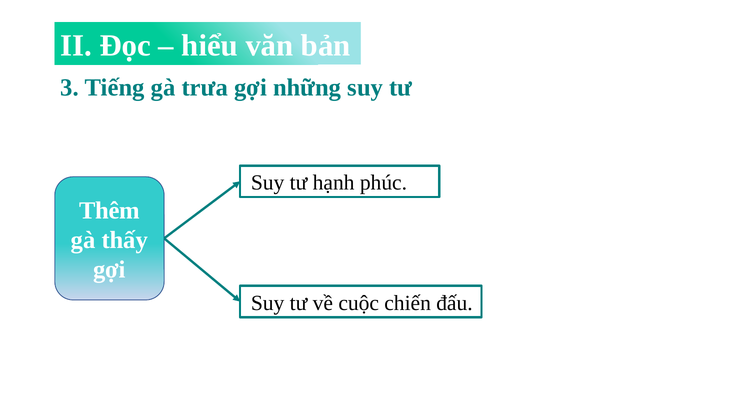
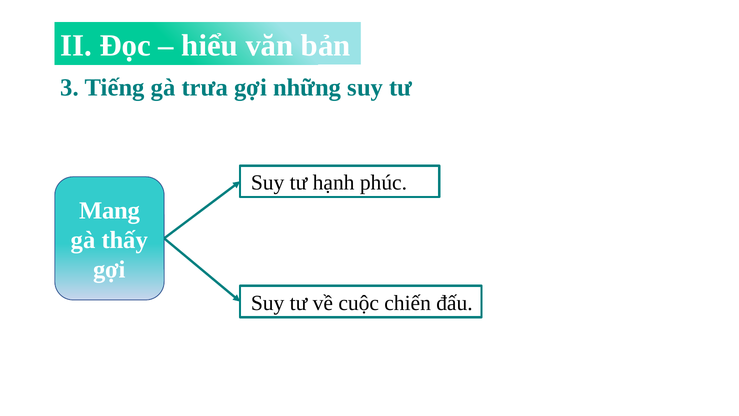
Thêm: Thêm -> Mang (110, 210)
